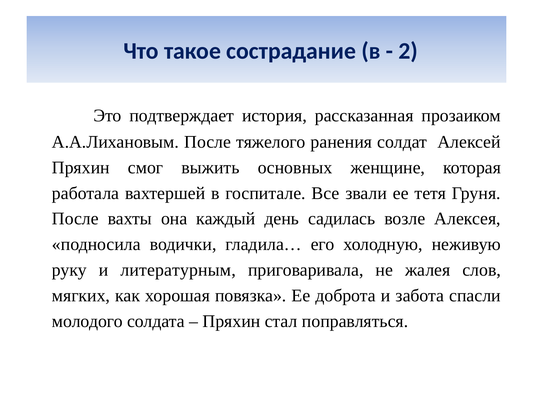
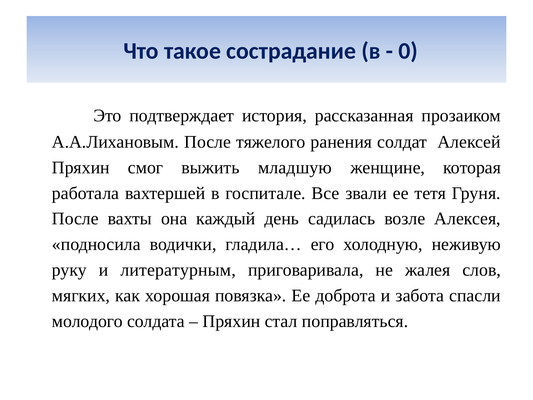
2: 2 -> 0 (408, 51)
основных: основных -> младшую (295, 167)
